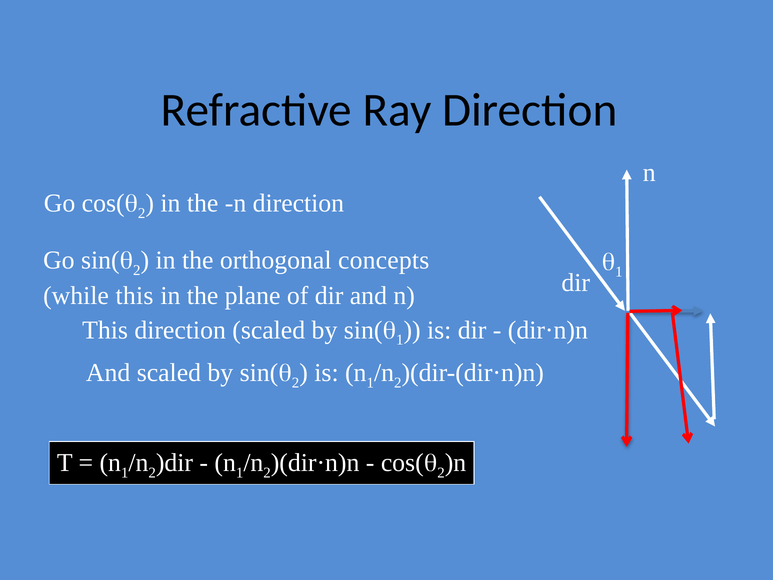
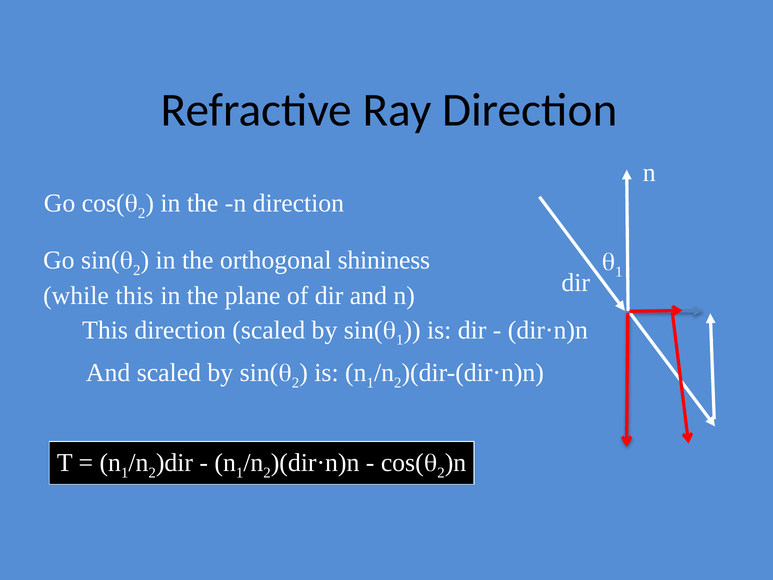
concepts: concepts -> shininess (384, 260)
